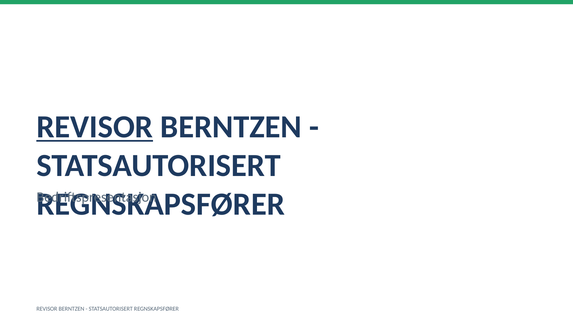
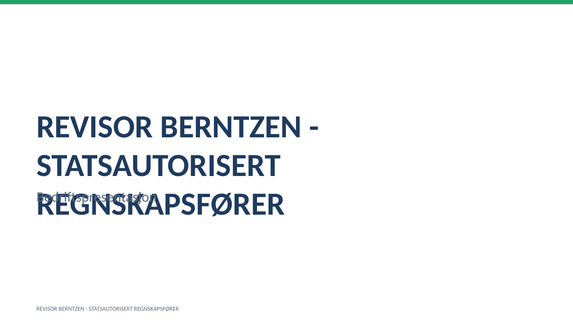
REVISOR underline: present -> none (95, 127)
